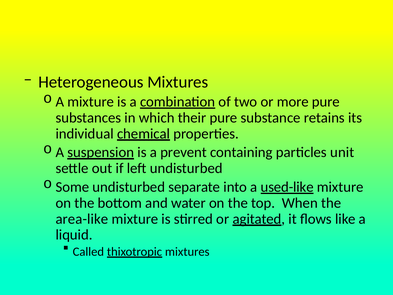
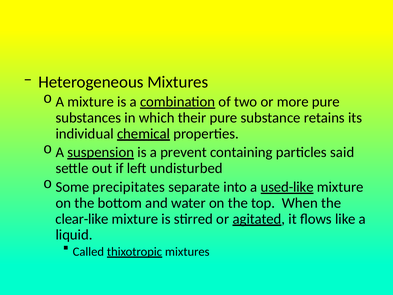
unit: unit -> said (342, 152)
Some undisturbed: undisturbed -> precipitates (129, 187)
area-like: area-like -> clear-like (82, 219)
